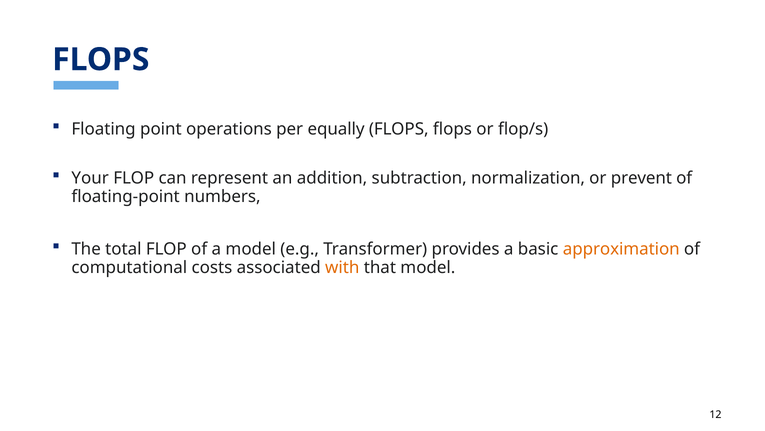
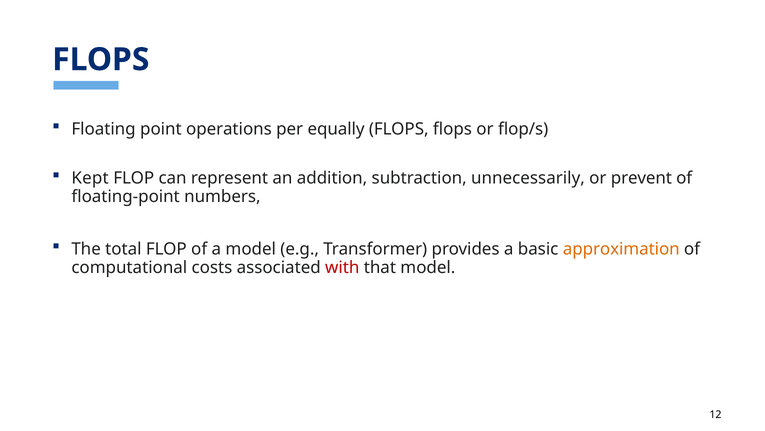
Your: Your -> Kept (90, 178)
normalization: normalization -> unnecessarily (528, 178)
with colour: orange -> red (342, 267)
